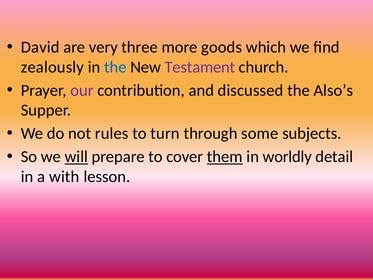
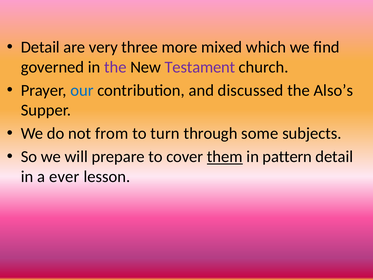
David: David -> Detail (40, 47)
goods: goods -> mixed (222, 47)
zealously: zealously -> governed (52, 67)
the colour: blue -> purple (115, 67)
our colour: purple -> blue (82, 90)
rules: rules -> from (112, 133)
will underline: present -> none (76, 157)
worldly: worldly -> pattern (287, 157)
with: with -> ever (64, 177)
